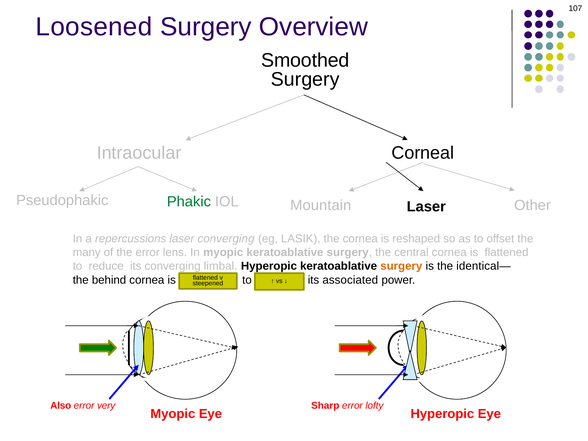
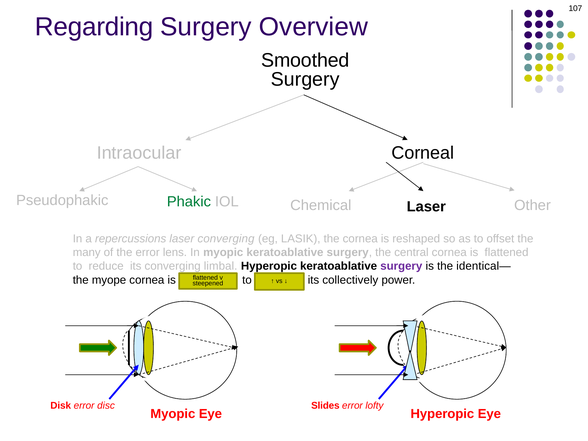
Loosened: Loosened -> Regarding (94, 27)
Mountain: Mountain -> Chemical (321, 205)
surgery colour: orange -> purple (401, 266)
behind: behind -> myope (109, 280)
associated: associated -> collectively (350, 280)
Also: Also -> Disk (61, 406)
very: very -> disc (106, 406)
Sharp: Sharp -> Slides (325, 406)
